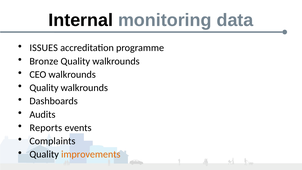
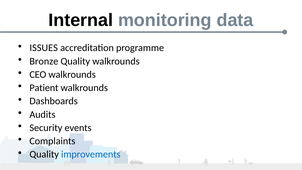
Quality: Quality -> Patient (44, 88)
Reports: Reports -> Security (46, 128)
improvements colour: orange -> blue (91, 154)
